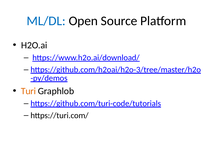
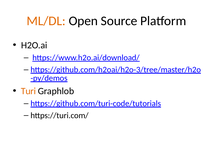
ML/DL colour: blue -> orange (46, 21)
